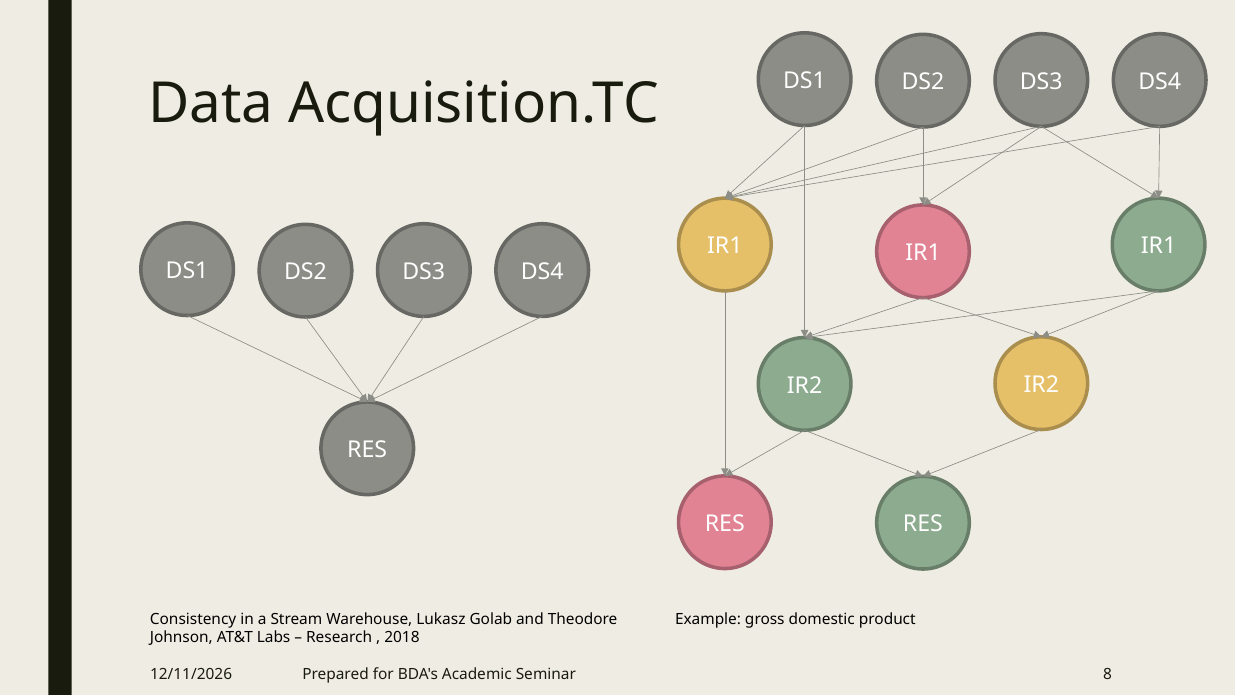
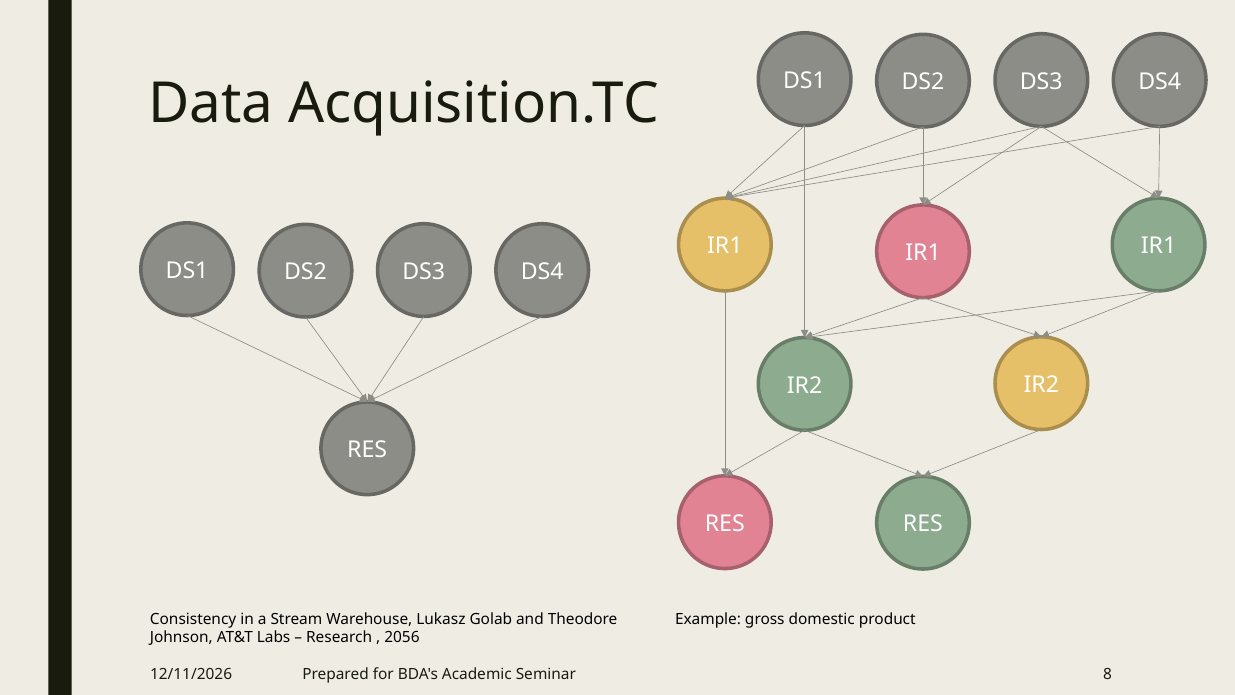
2018: 2018 -> 2056 (402, 638)
